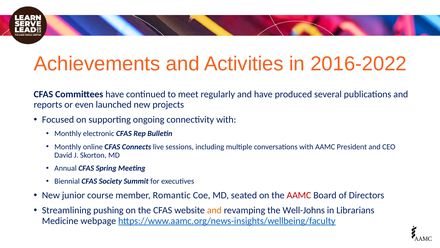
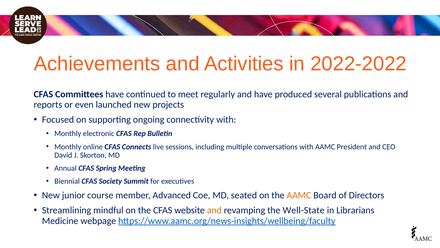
2016-2022: 2016-2022 -> 2022-2022 (359, 64)
Romantic: Romantic -> Advanced (172, 195)
AAMC colour: red -> orange (299, 195)
pushing: pushing -> mindful (108, 210)
Well-Johns: Well-Johns -> Well-State (304, 210)
